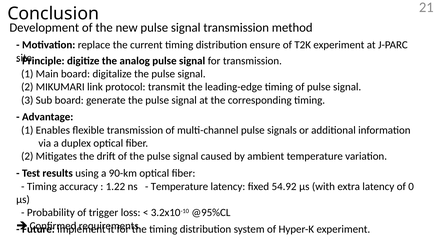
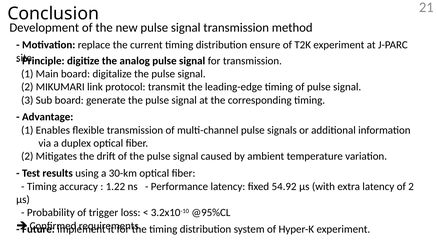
90-km: 90-km -> 30-km (123, 173)
Temperature: Temperature -> Performance (179, 186)
of 0: 0 -> 2 (411, 186)
